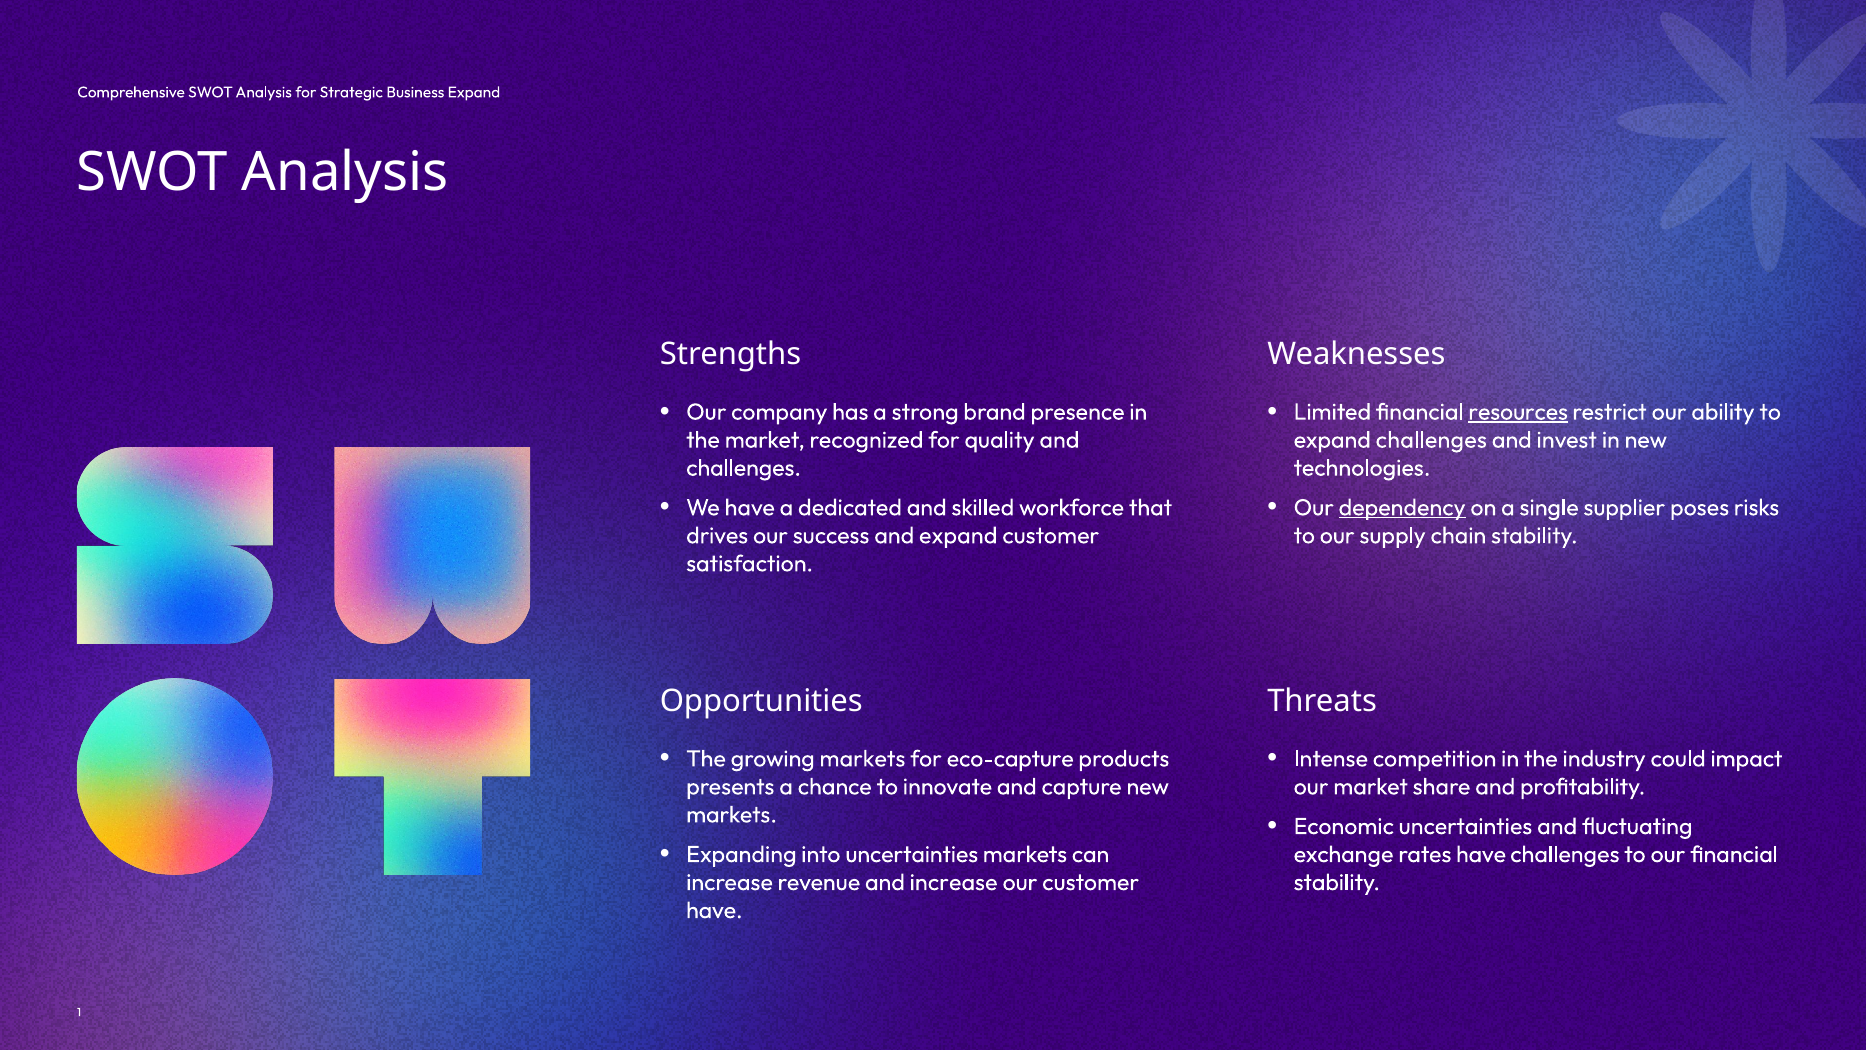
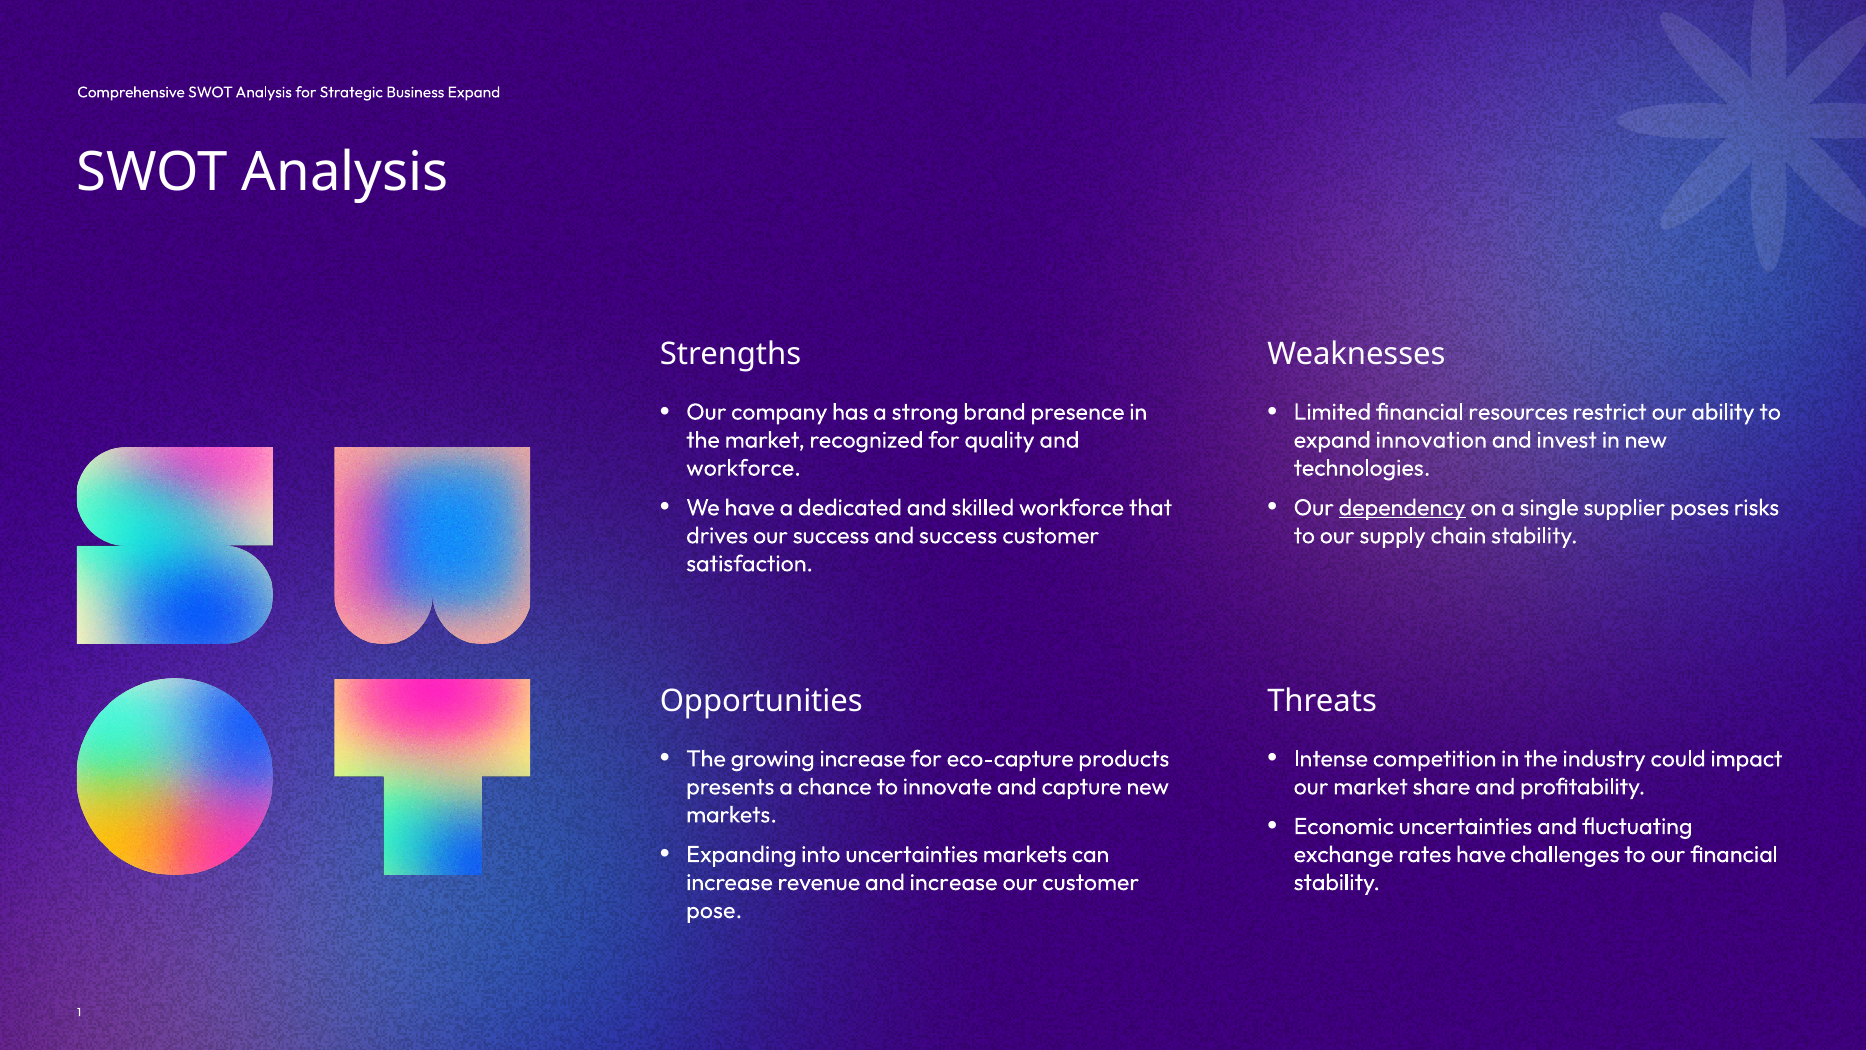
resources underline: present -> none (1518, 412)
expand challenges: challenges -> innovation (1431, 440)
challenges: challenges -> workforce (744, 468)
and expand: expand -> success (958, 535)
growing markets: markets -> increase (863, 759)
have: have -> pose (714, 910)
